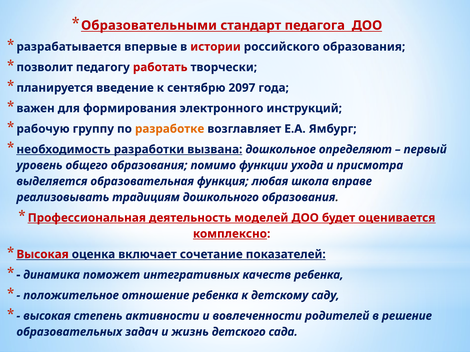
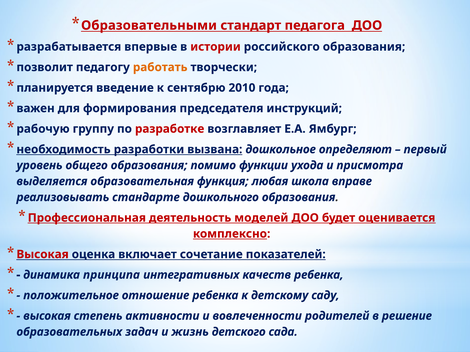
работать colour: red -> orange (160, 67)
2097: 2097 -> 2010 (242, 88)
электронного: электронного -> председателя (221, 108)
разработке colour: orange -> red (170, 129)
традициям: традициям -> стандарте (146, 198)
поможет: поможет -> принципа (111, 275)
